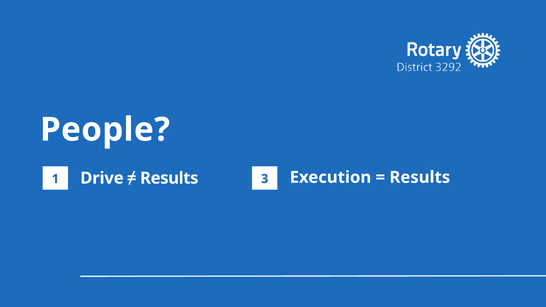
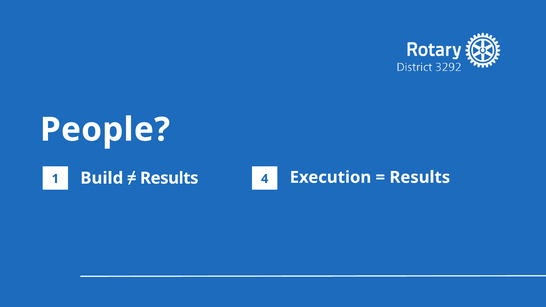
Drive: Drive -> Build (102, 178)
3: 3 -> 4 (265, 179)
